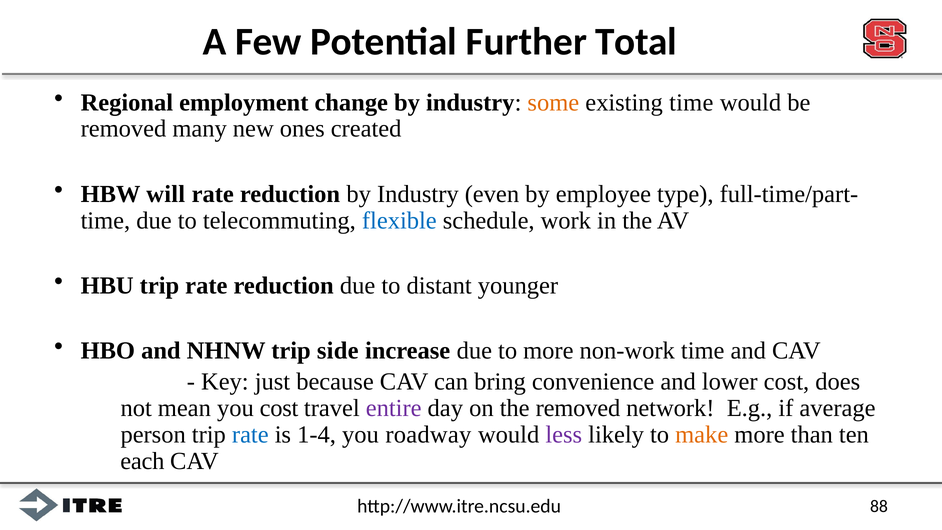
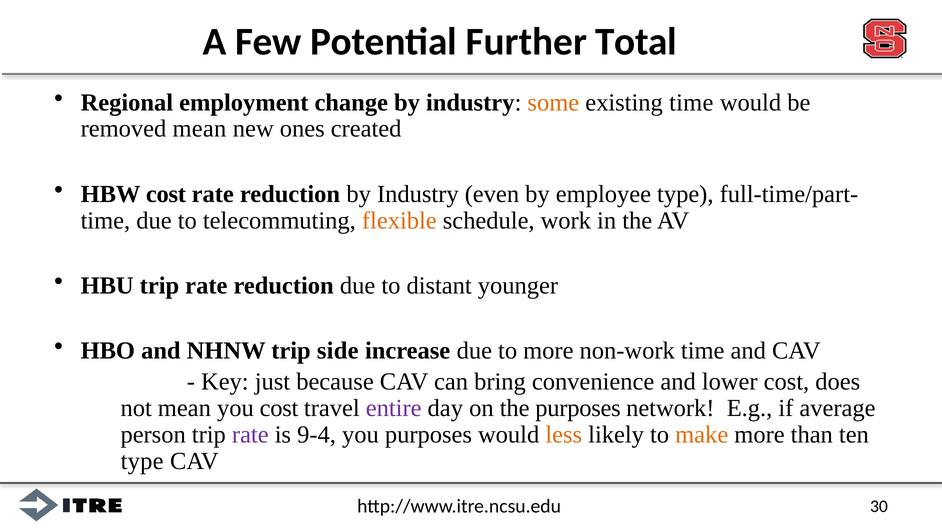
removed many: many -> mean (199, 129)
HBW will: will -> cost (166, 194)
flexible colour: blue -> orange (399, 220)
the removed: removed -> purposes (578, 408)
rate colour: blue -> purple (250, 434)
1-4: 1-4 -> 9-4 (317, 434)
you roadway: roadway -> purposes (428, 434)
less colour: purple -> orange (564, 434)
each: each -> type (142, 461)
88: 88 -> 30 (879, 506)
